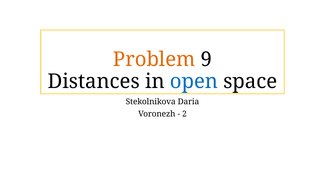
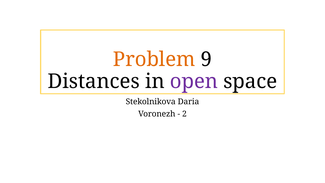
open colour: blue -> purple (194, 81)
